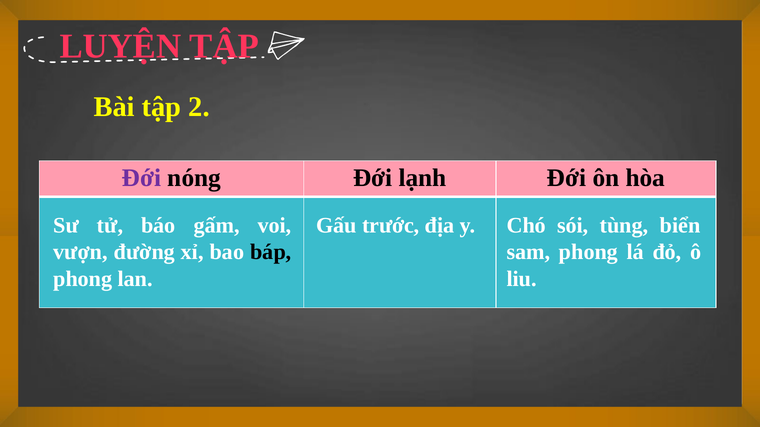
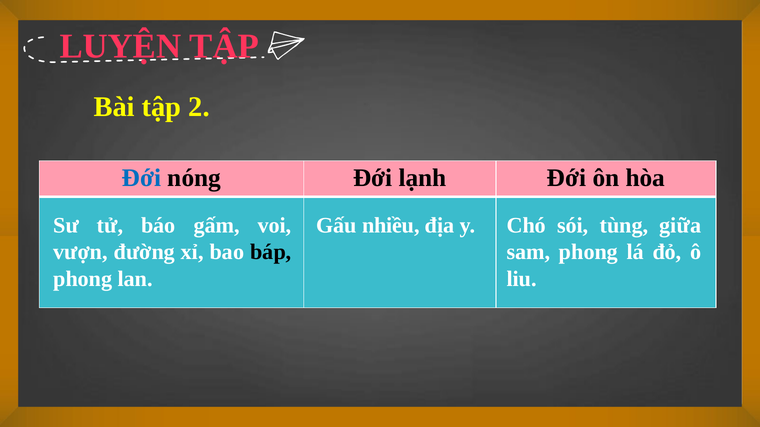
Đới colour: purple -> blue (141, 178)
trước: trước -> nhiều (391, 226)
biển: biển -> giữa (680, 226)
